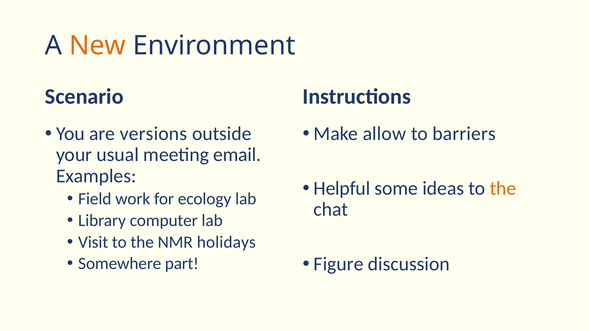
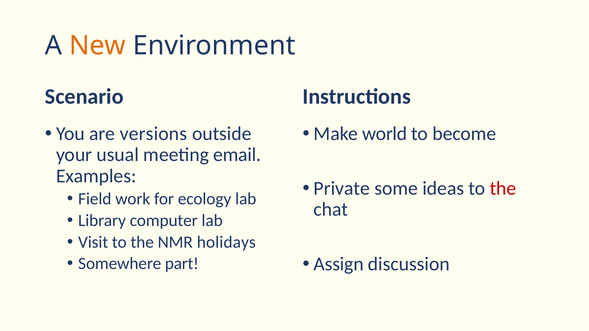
allow: allow -> world (385, 134)
barriers: barriers -> become (464, 134)
Helpful: Helpful -> Private (342, 188)
the colour: orange -> red (503, 188)
Figure: Figure -> Assign (339, 264)
